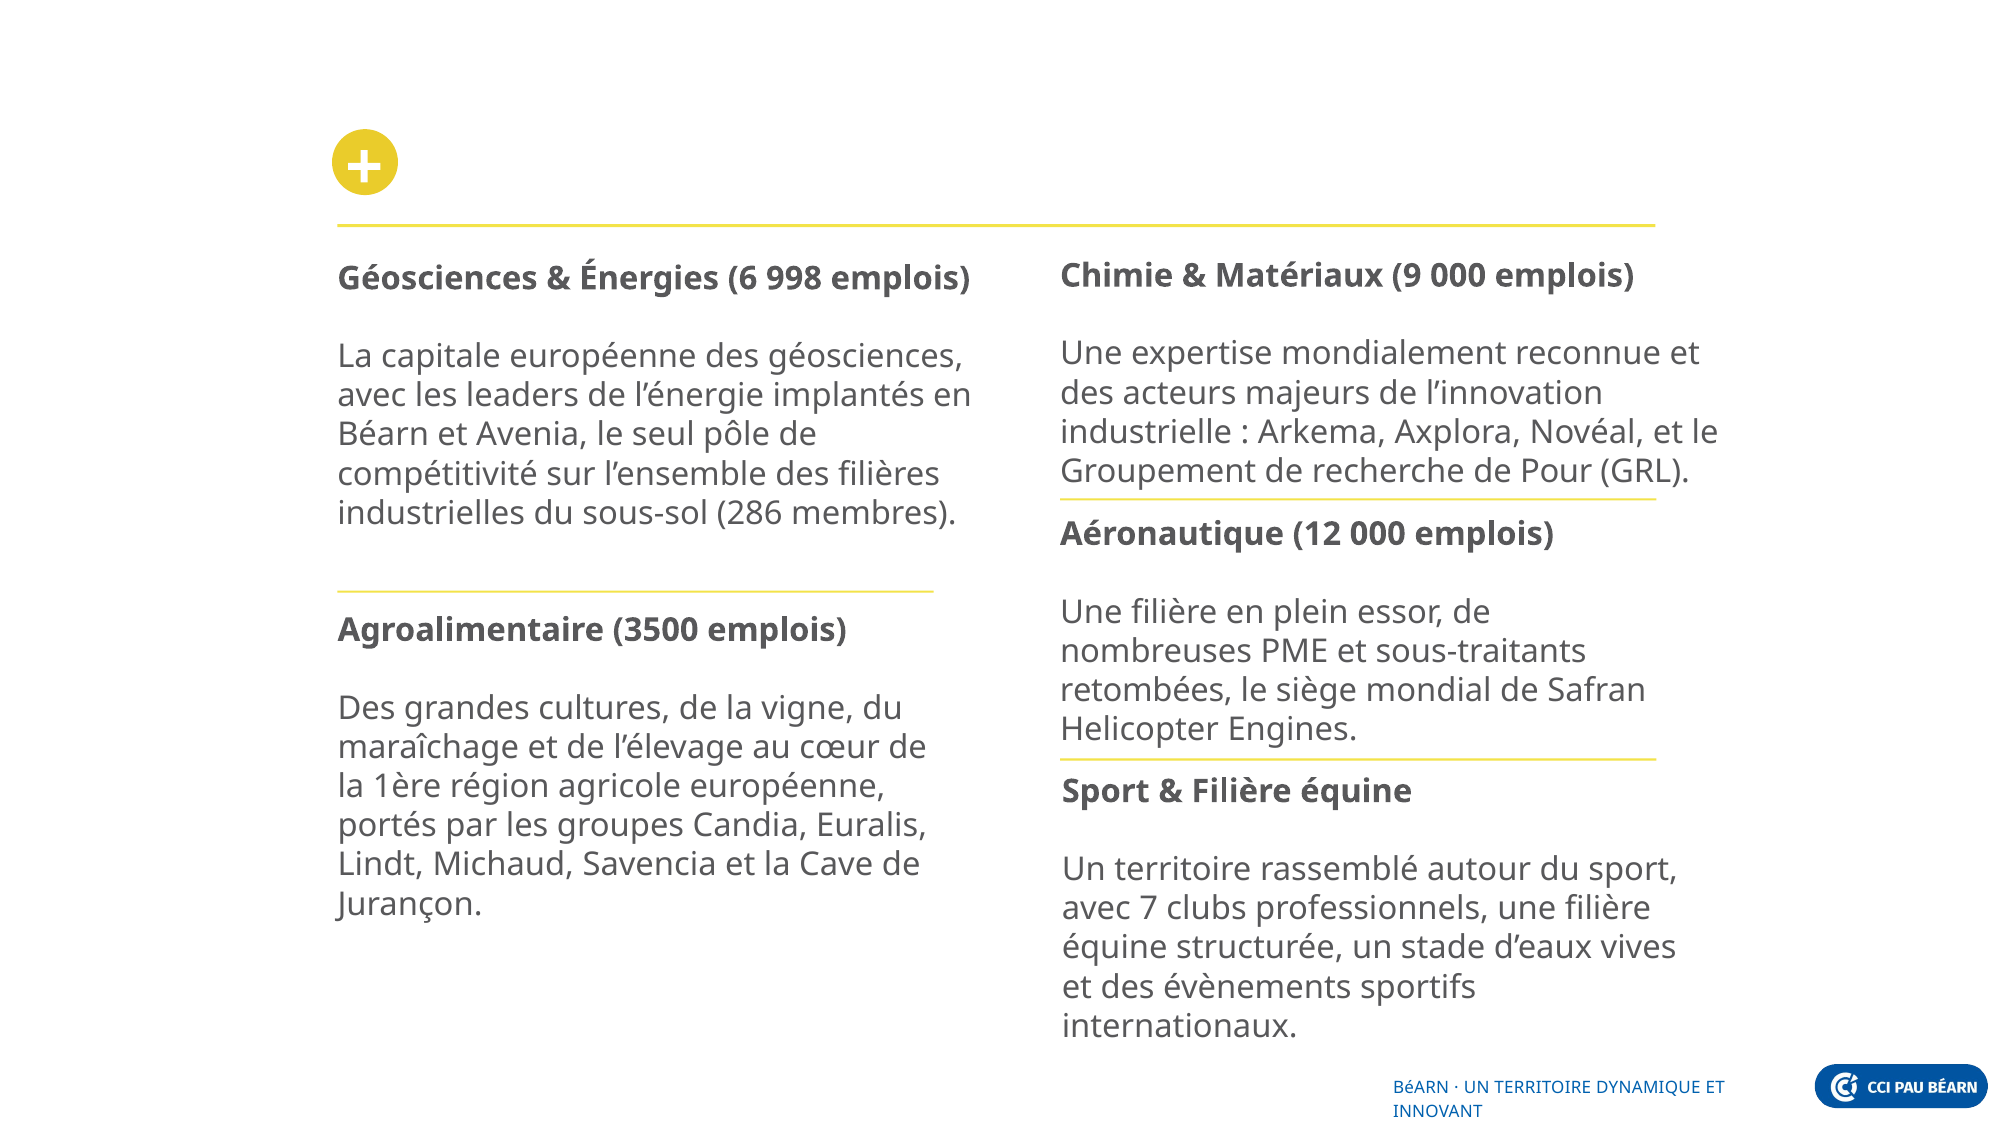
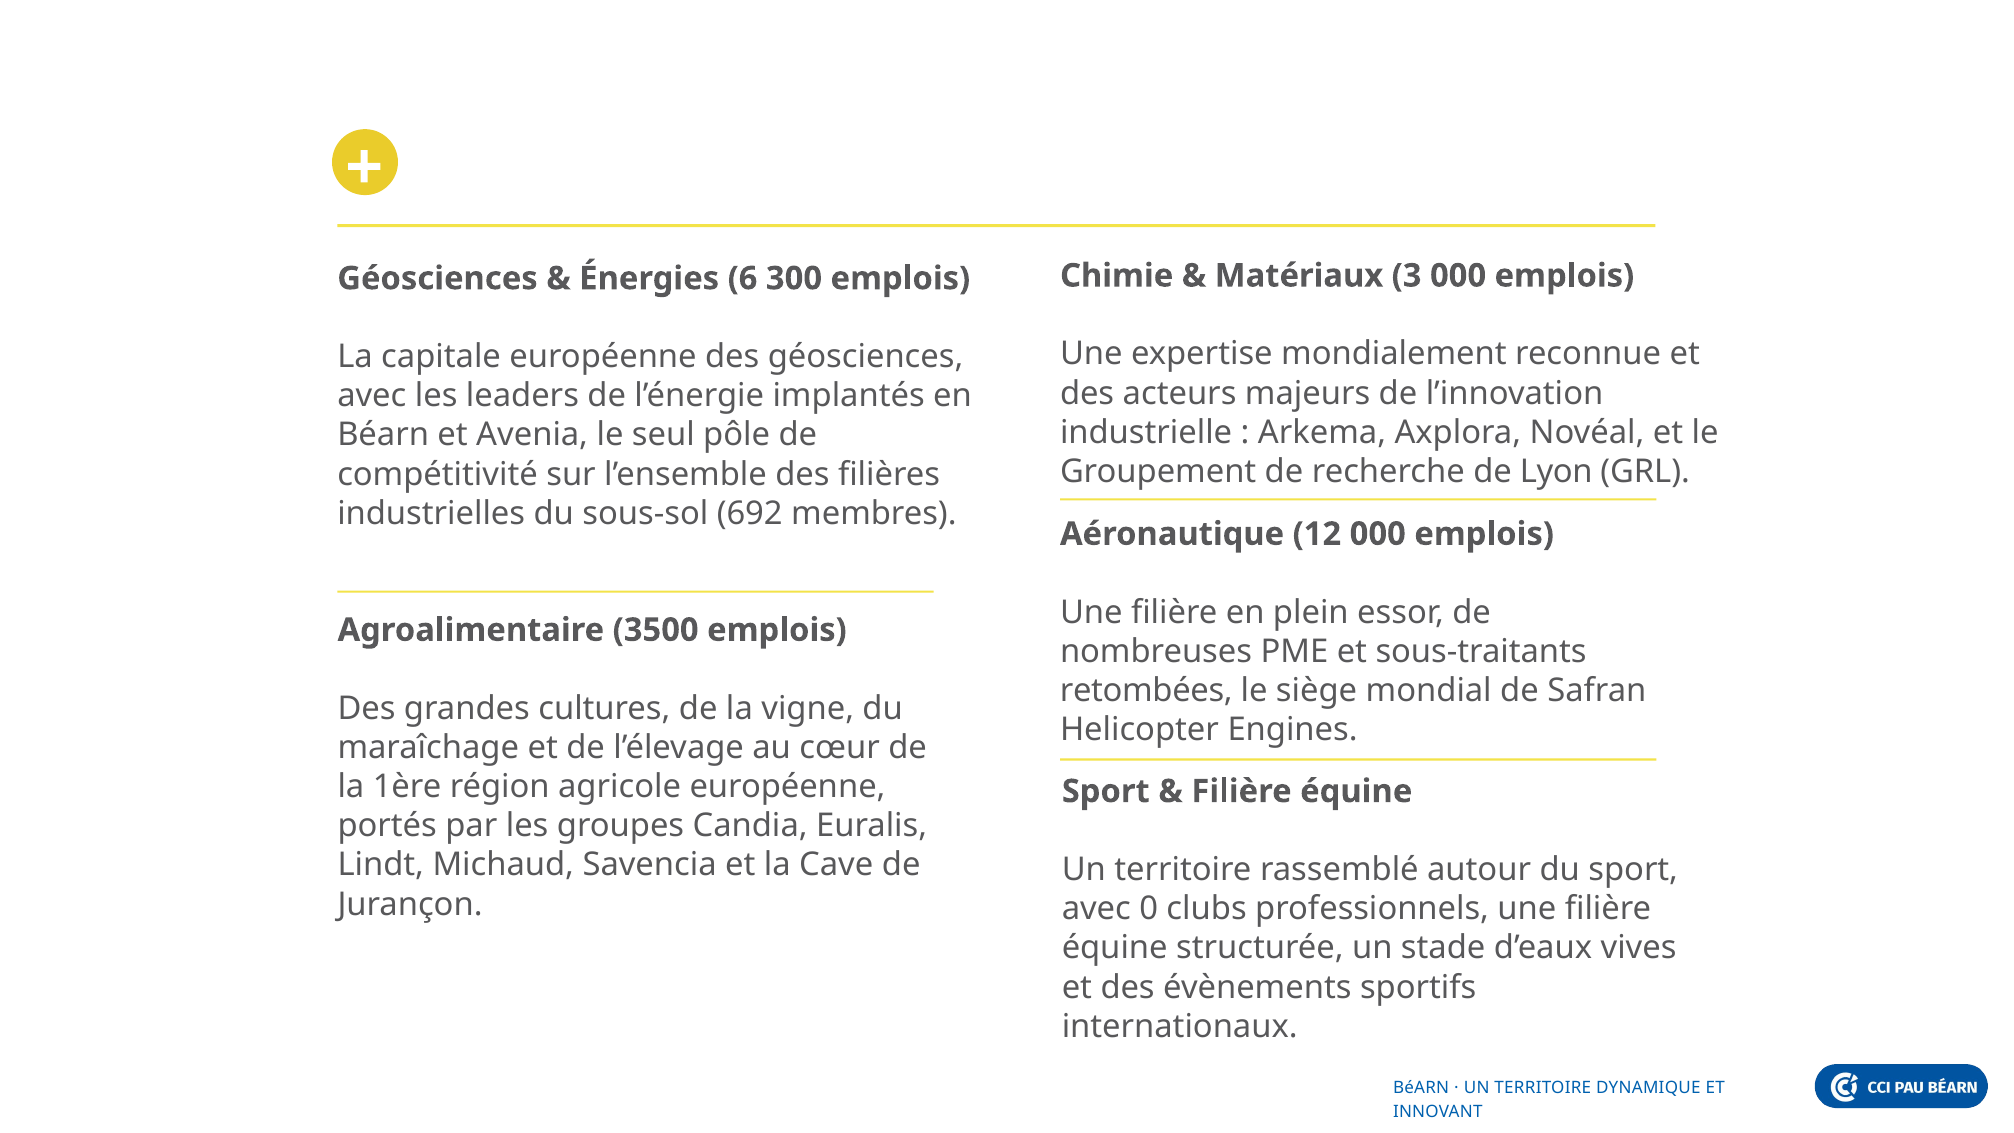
9: 9 -> 3 (1407, 276)
998: 998 -> 300 (794, 278)
Pour: Pour -> Lyon (1556, 472)
286: 286 -> 692 (750, 513)
7: 7 -> 0 (1149, 909)
